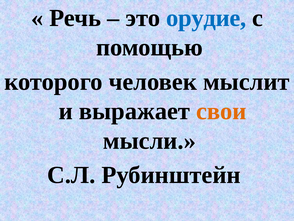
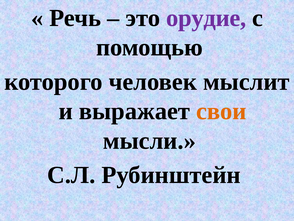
орудие colour: blue -> purple (206, 18)
